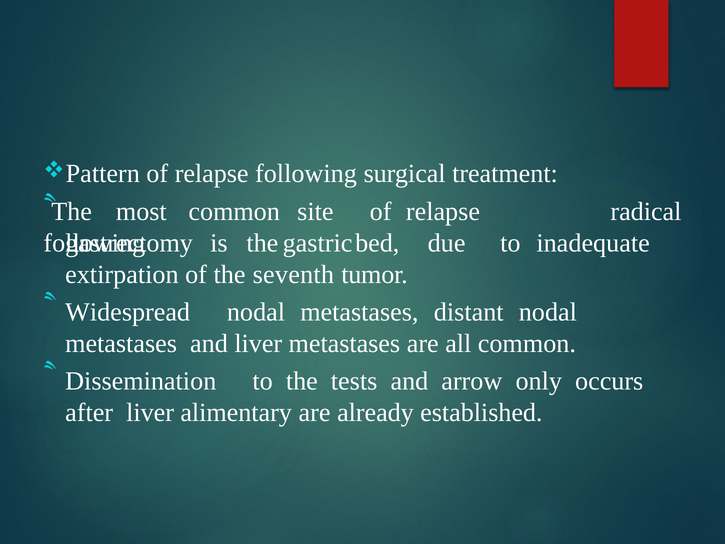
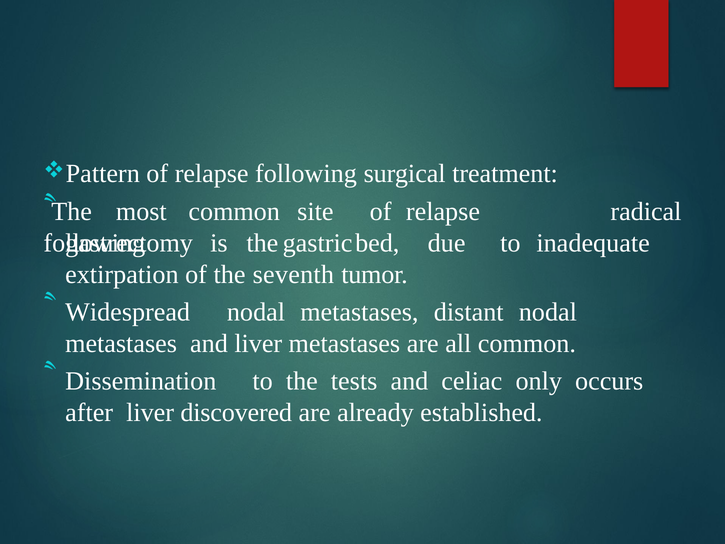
arrow: arrow -> celiac (472, 381)
alimentary: alimentary -> discovered (236, 412)
